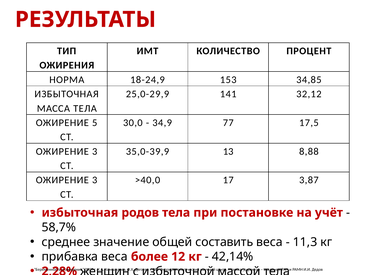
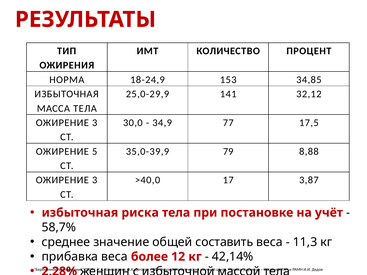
5: 5 -> 3 (95, 123)
3: 3 -> 5 (95, 152)
13: 13 -> 79 (228, 152)
родов: родов -> риска (140, 213)
